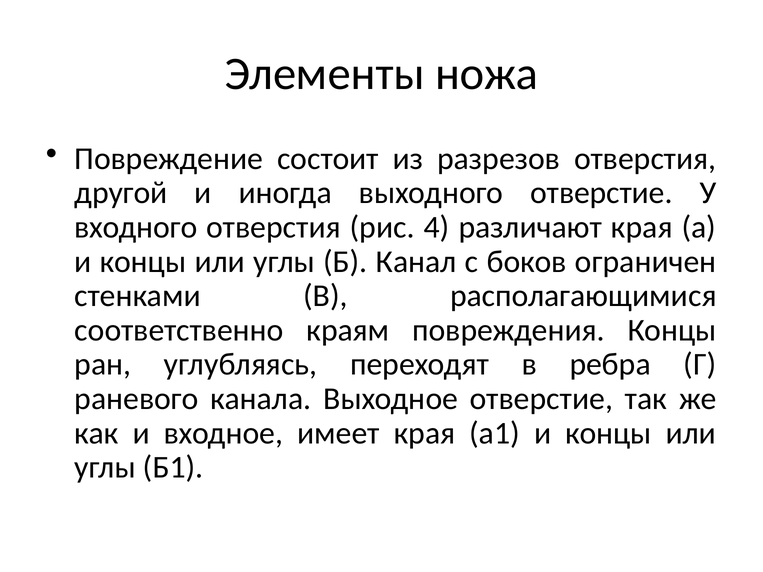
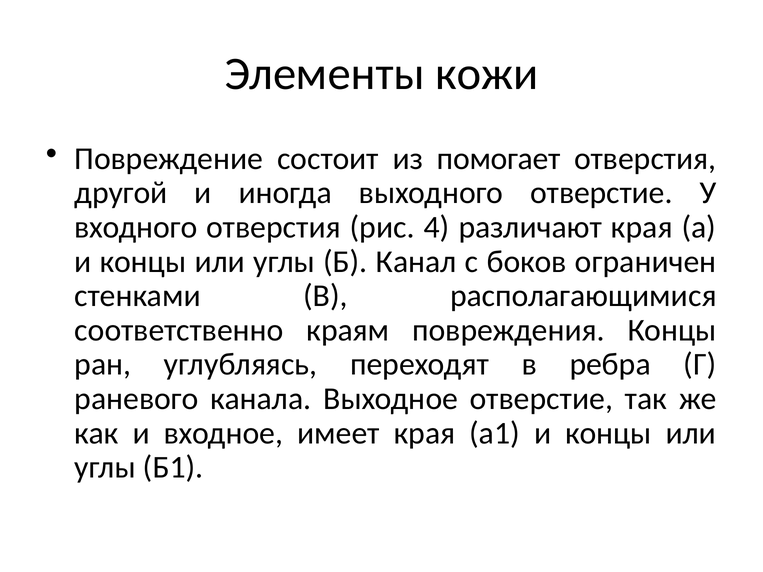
ножа: ножа -> кожи (487, 74)
разрезов: разрезов -> помогает (499, 159)
